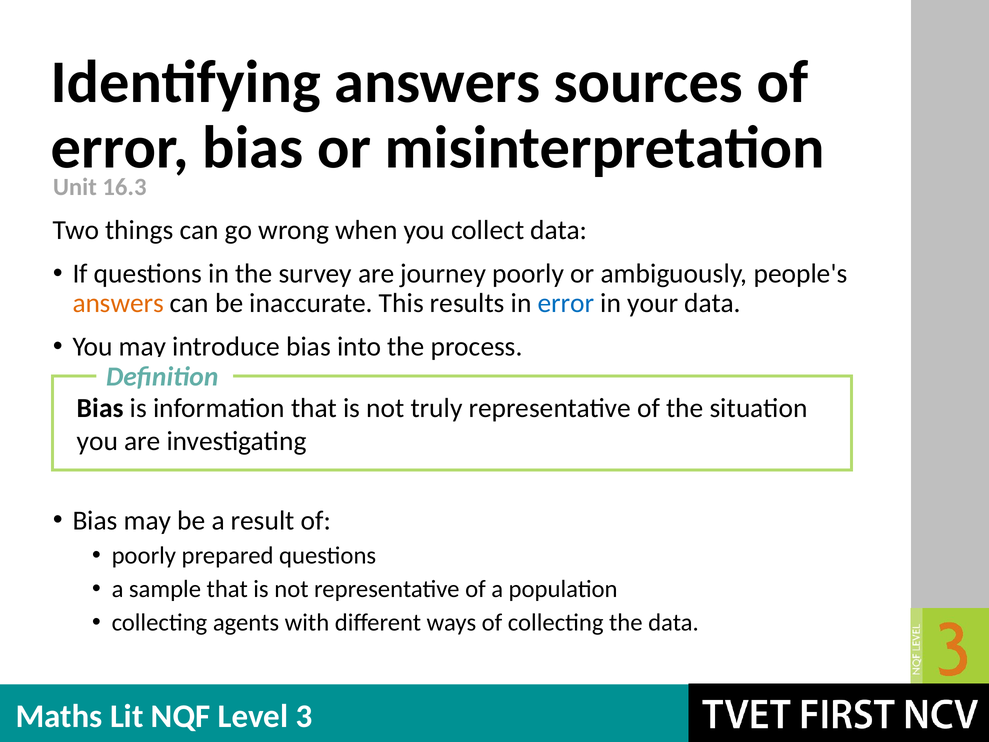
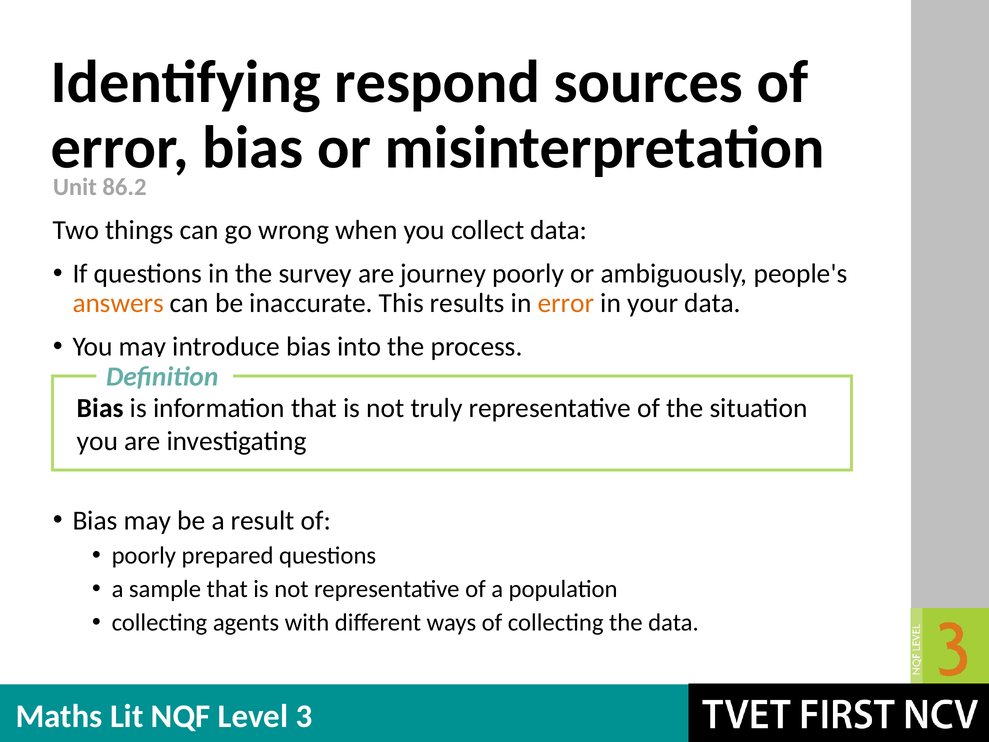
Identifying answers: answers -> respond (437, 82)
16.3: 16.3 -> 86.2 (124, 187)
error colour: blue -> orange (566, 303)
